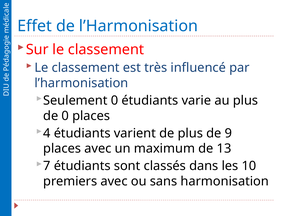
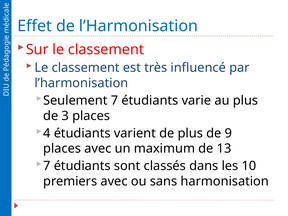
Seulement 0: 0 -> 7 (114, 100)
de 0: 0 -> 3 (65, 116)
